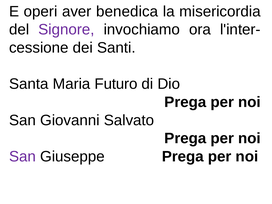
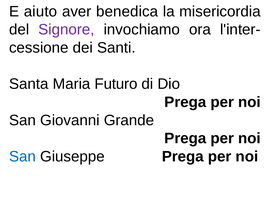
operi: operi -> aiuto (41, 11)
Salvato: Salvato -> Grande (129, 120)
San colour: purple -> blue (22, 157)
